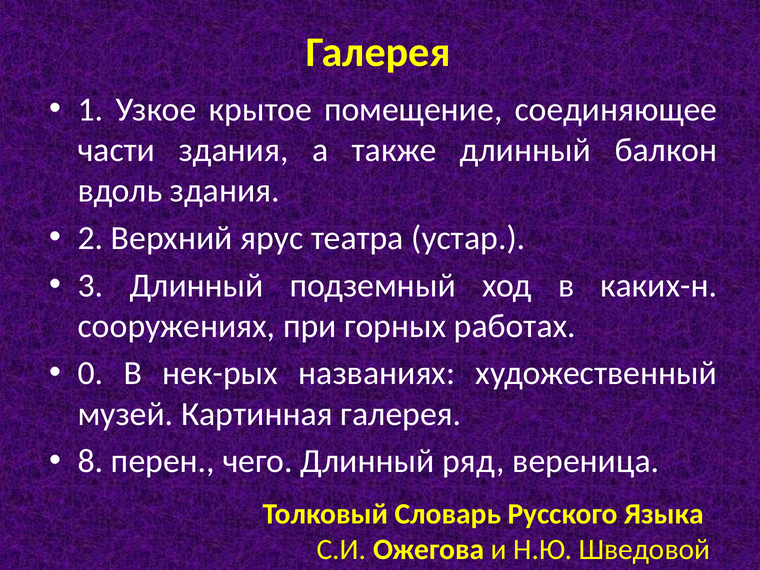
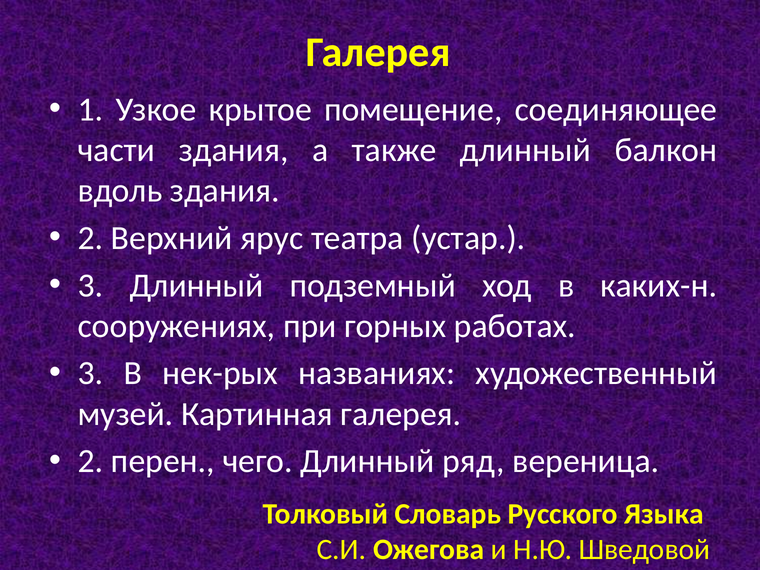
0: 0 -> 3 (90, 373)
8: 8 -> 2 (90, 461)
